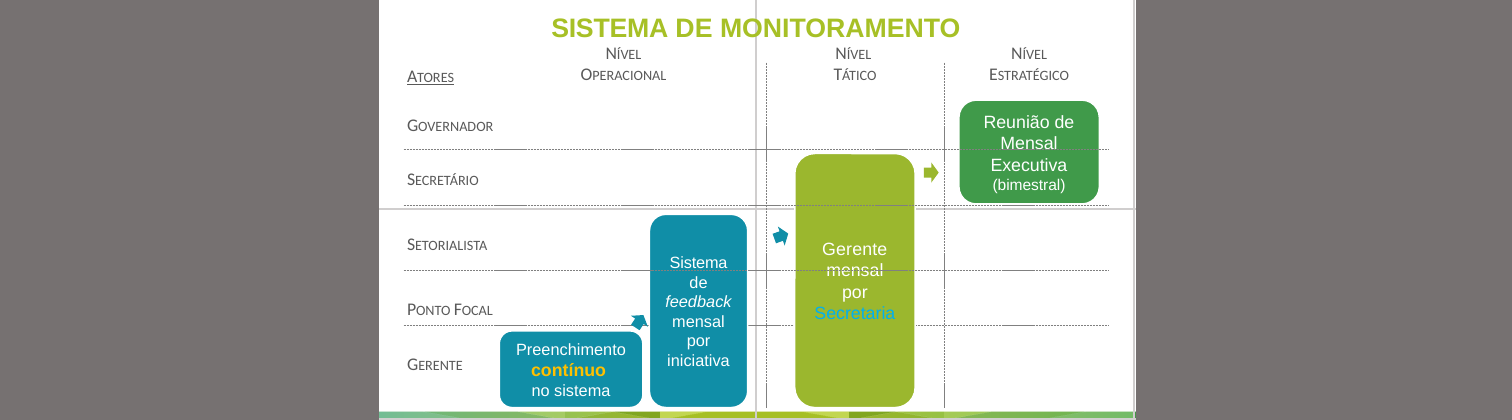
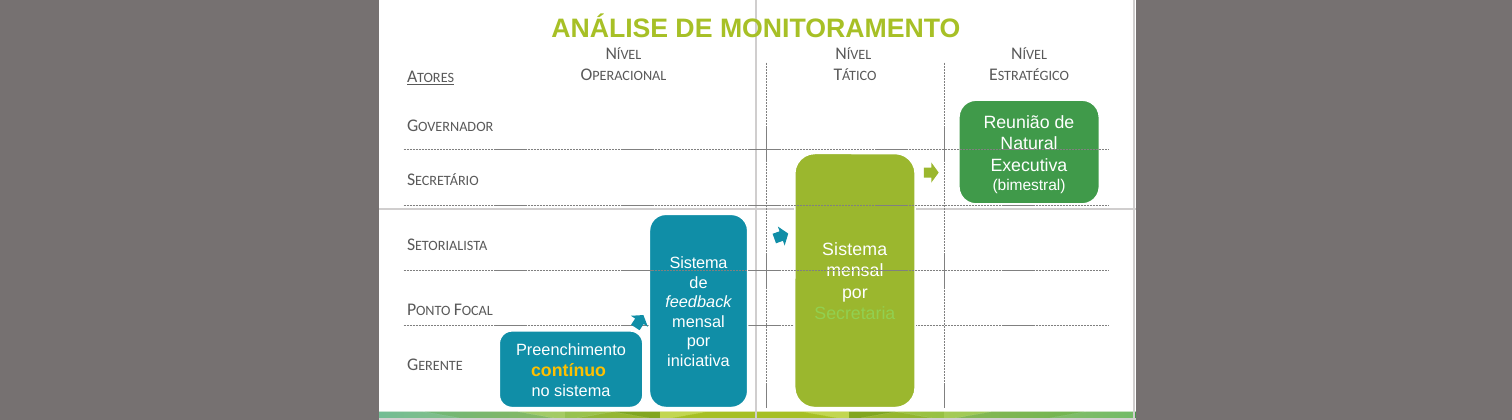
SISTEMA: SISTEMA -> ANÁLISE (610, 29)
Mensal: Mensal -> Natural (1029, 144)
Gerente: Gerente -> Sistema (855, 250)
Secretaria colour: light blue -> light green (855, 314)
